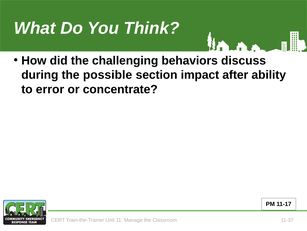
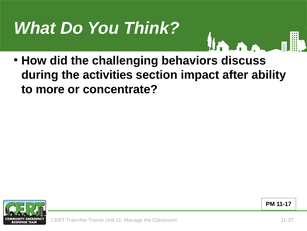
possible: possible -> activities (108, 75)
error: error -> more (50, 89)
